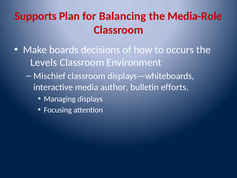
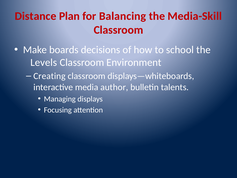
Supports: Supports -> Distance (36, 16)
Media-Role: Media-Role -> Media-Skill (195, 16)
occurs: occurs -> school (180, 50)
Mischief: Mischief -> Creating (50, 76)
efforts: efforts -> talents (175, 87)
